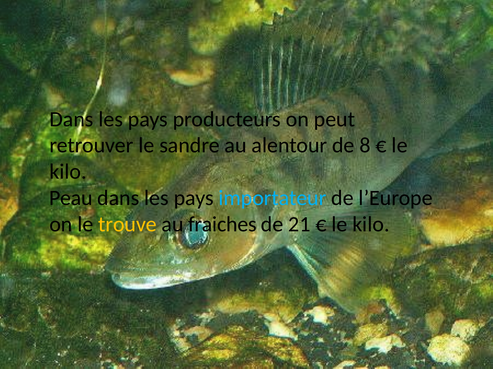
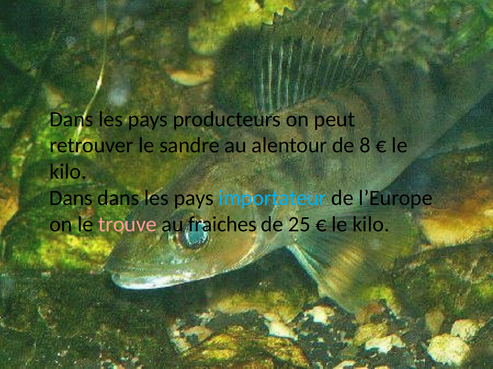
Peau: Peau -> Dans (71, 198)
trouve colour: yellow -> pink (128, 225)
21: 21 -> 25 (299, 225)
